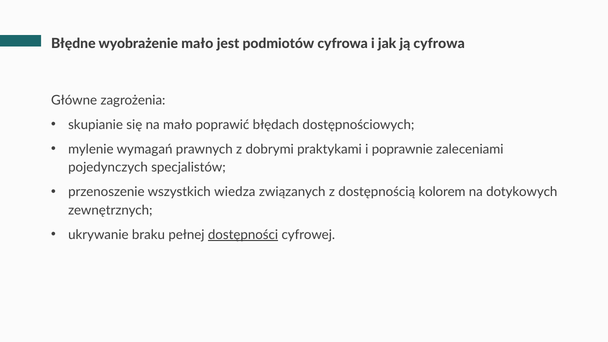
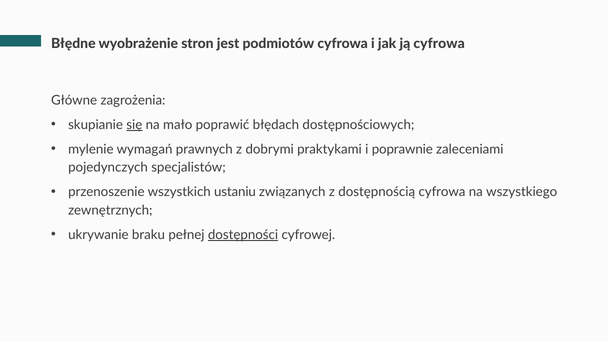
wyobrażenie mało: mało -> stron (197, 44)
się underline: none -> present (134, 125)
wiedza: wiedza -> ustaniu (235, 192)
dostępnością kolorem: kolorem -> cyfrowa (442, 192)
dotykowych: dotykowych -> wszystkiego (522, 192)
